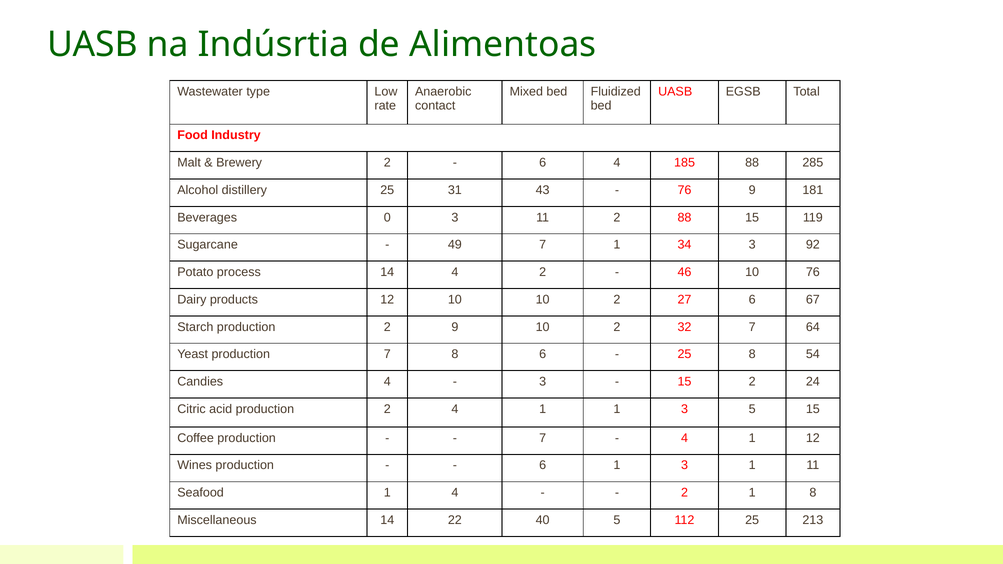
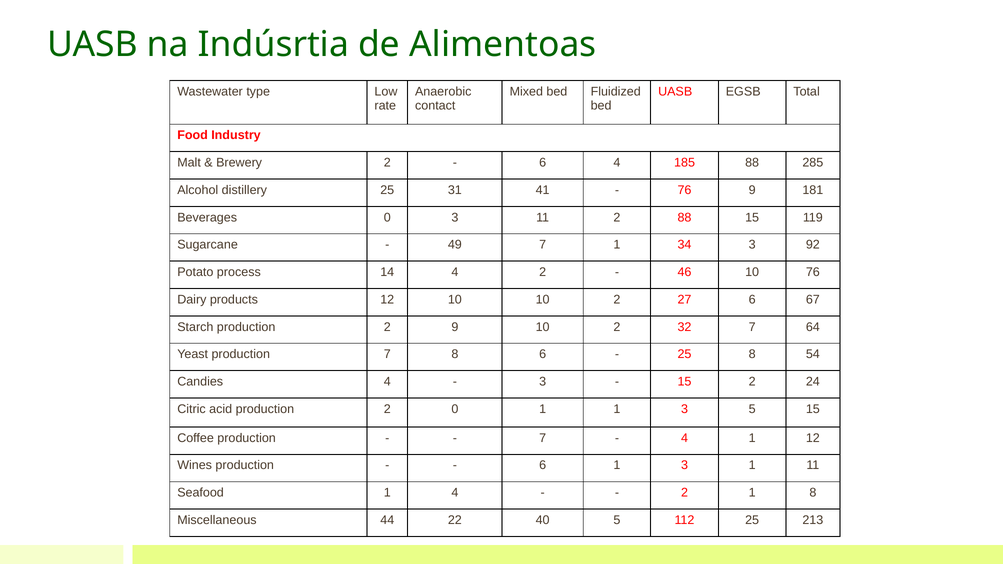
43: 43 -> 41 (543, 190)
2 4: 4 -> 0 (455, 409)
Miscellaneous 14: 14 -> 44 (387, 520)
